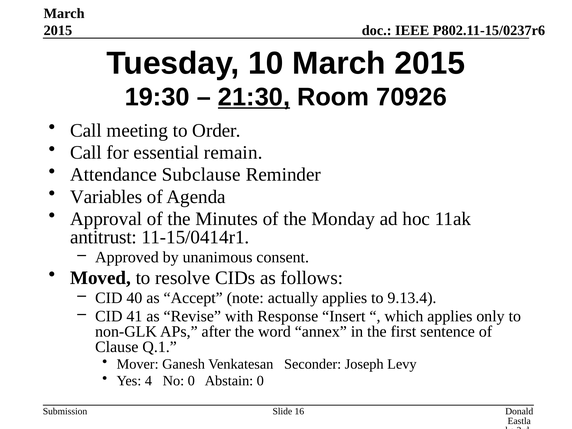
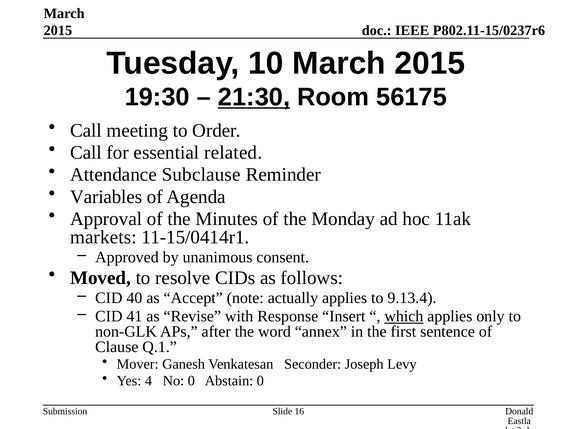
70926: 70926 -> 56175 (412, 97)
remain: remain -> related (233, 153)
antitrust: antitrust -> markets (103, 237)
which underline: none -> present (404, 316)
